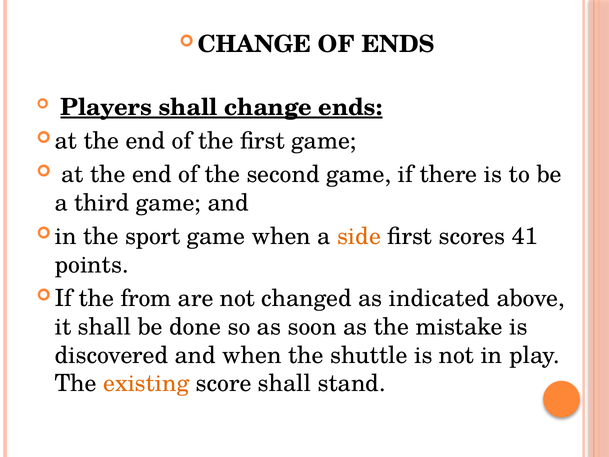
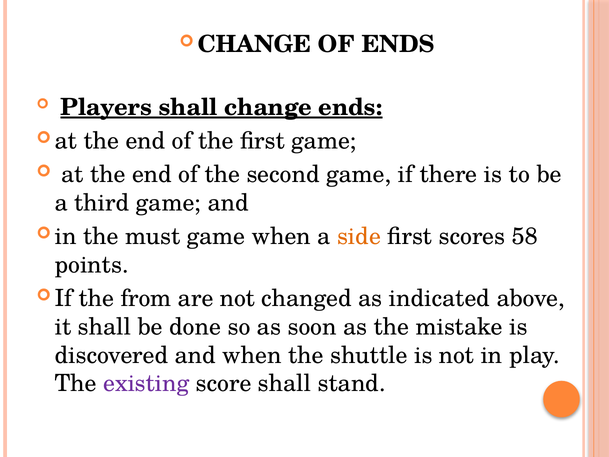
sport: sport -> must (153, 236)
41: 41 -> 58 (525, 236)
existing colour: orange -> purple (146, 383)
